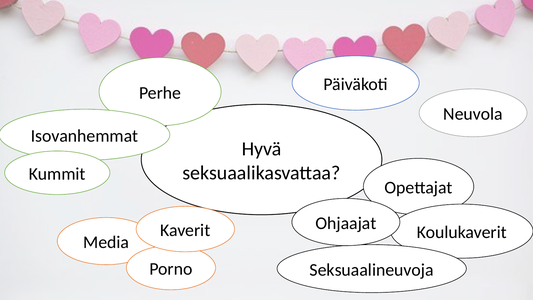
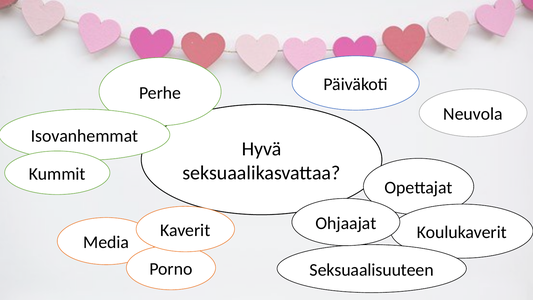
Seksuaalineuvoja: Seksuaalineuvoja -> Seksuaalisuuteen (372, 270)
